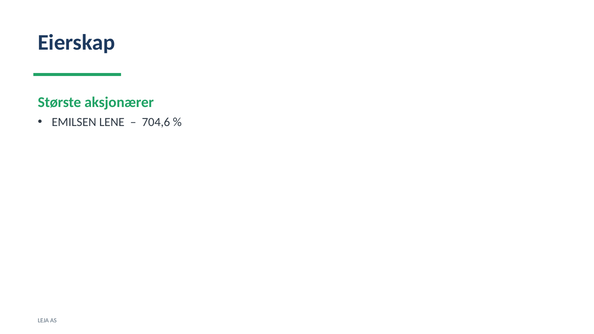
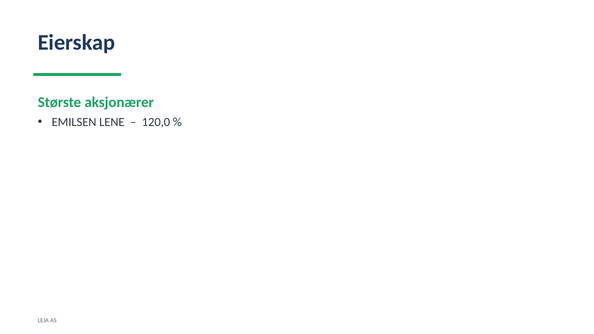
704,6: 704,6 -> 120,0 (156, 122)
